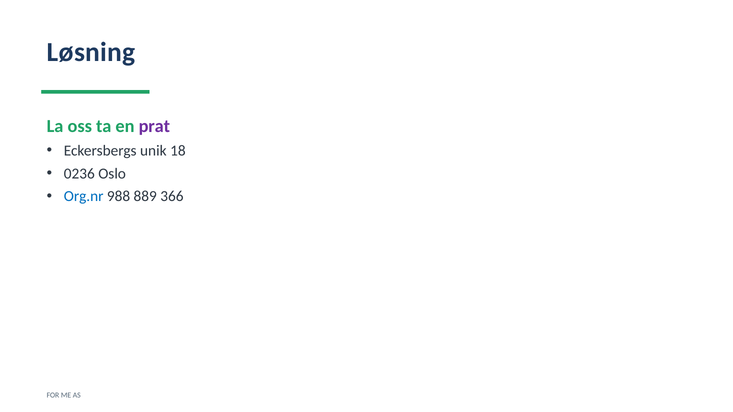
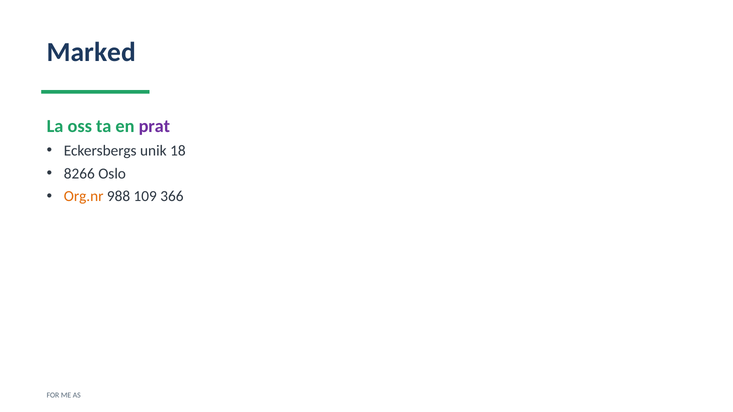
Løsning: Løsning -> Marked (91, 52)
0236: 0236 -> 8266 (79, 174)
Org.nr colour: blue -> orange (84, 197)
889: 889 -> 109 (145, 197)
